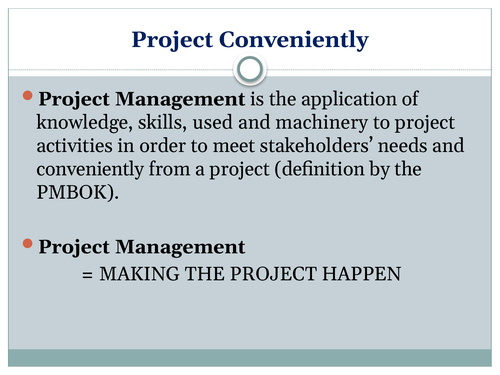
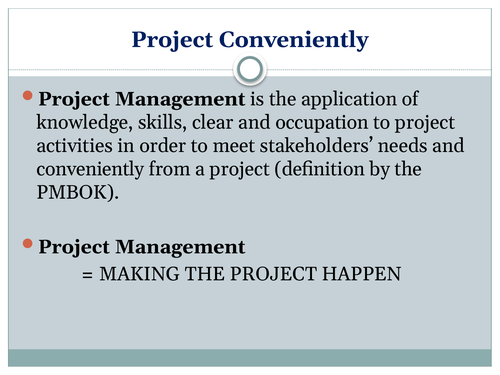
used: used -> clear (213, 122)
machinery: machinery -> occupation (322, 122)
